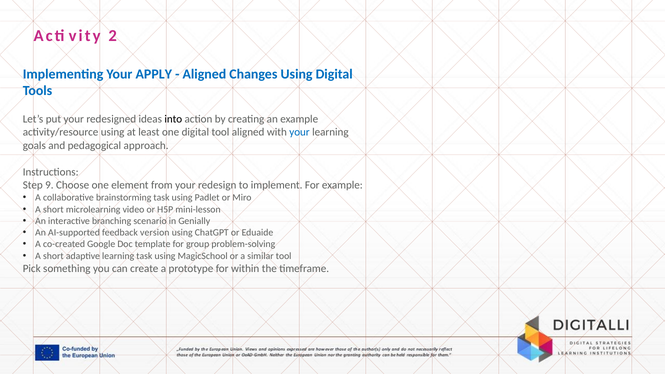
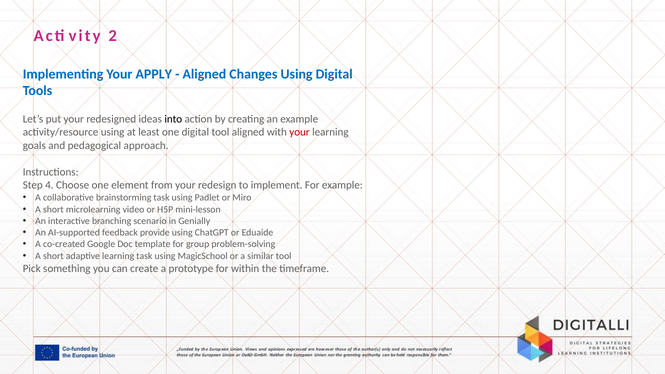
your colour: blue -> red (300, 132)
9: 9 -> 4 (49, 185)
version: version -> provide (155, 233)
